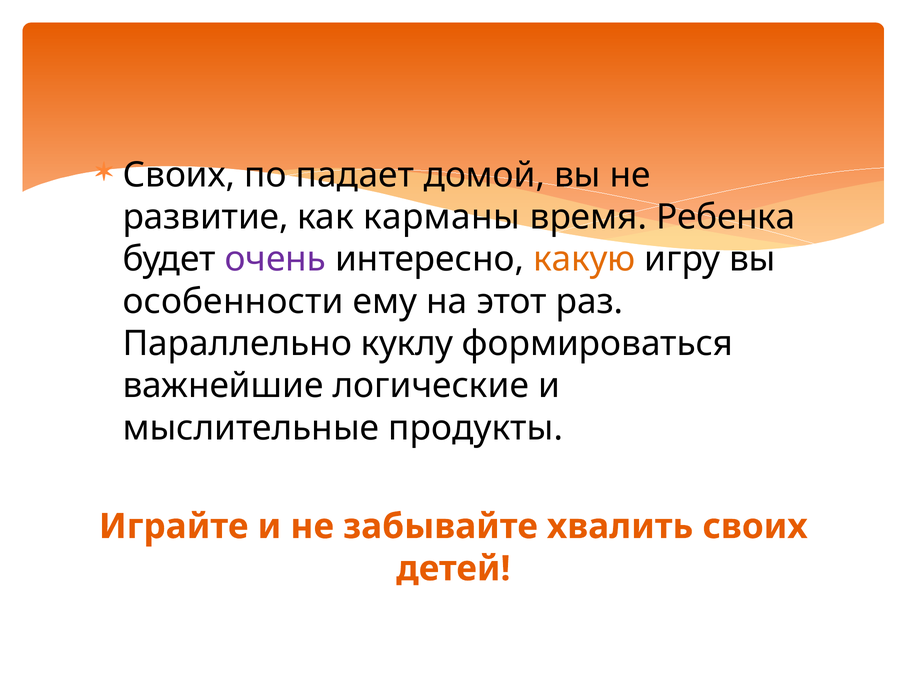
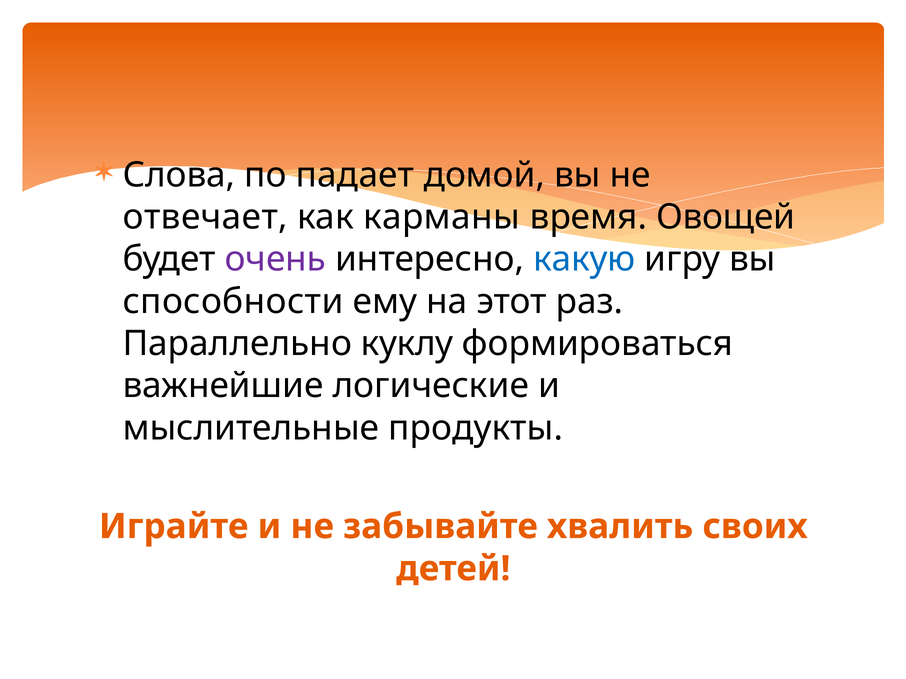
Своих: Своих -> Слова (179, 175)
развитие: развитие -> отвечает (205, 217)
Ребенка: Ребенка -> Овощей (726, 217)
какую colour: orange -> blue (584, 260)
особенности: особенности -> способности (233, 302)
